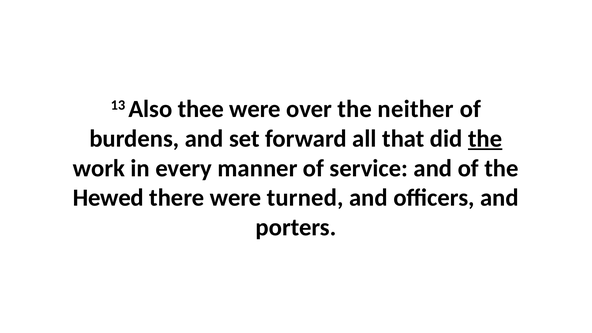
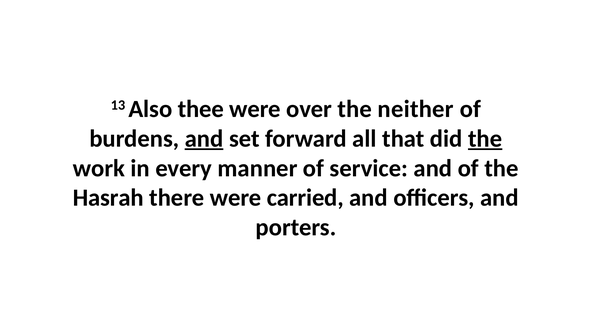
and underline: none -> present (204, 139)
Hewed: Hewed -> Hasrah (108, 198)
turned: turned -> carried (305, 198)
